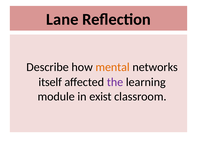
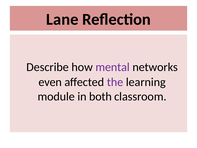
mental colour: orange -> purple (113, 67)
itself: itself -> even (50, 82)
exist: exist -> both (100, 96)
